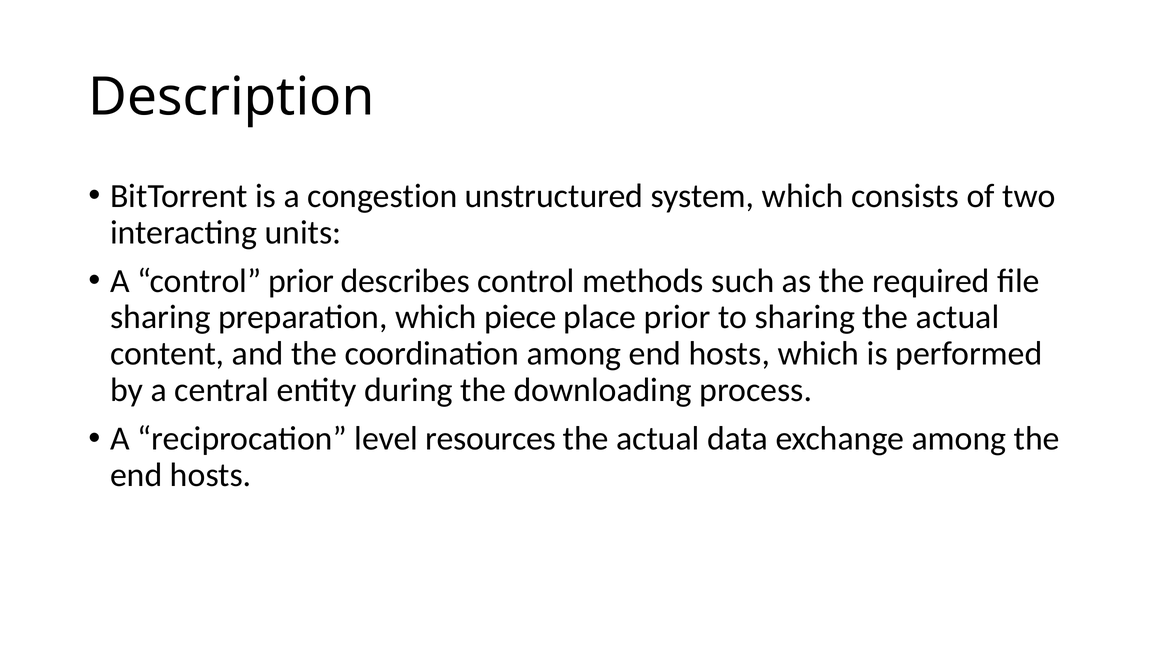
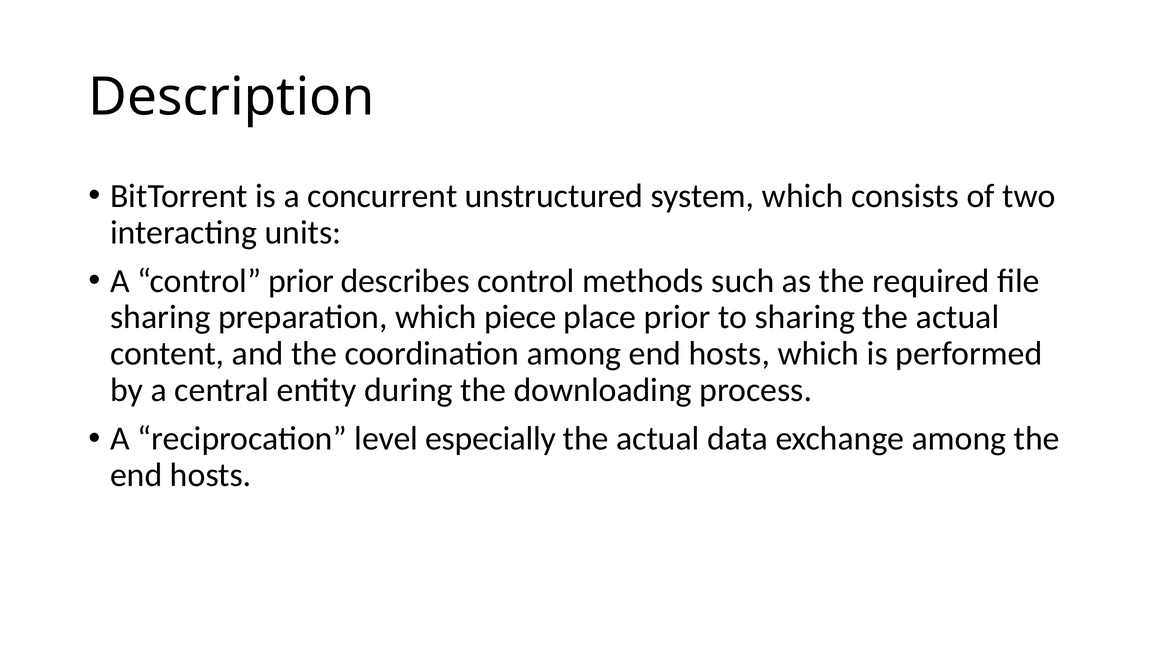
congestion: congestion -> concurrent (382, 196)
resources: resources -> especially (491, 439)
